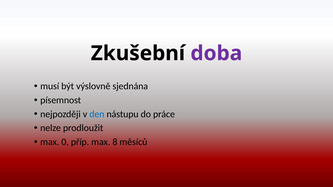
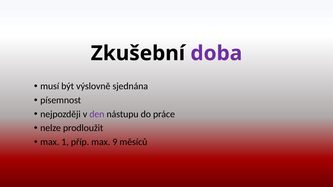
den colour: blue -> purple (97, 114)
0: 0 -> 1 (65, 142)
8: 8 -> 9 (115, 142)
